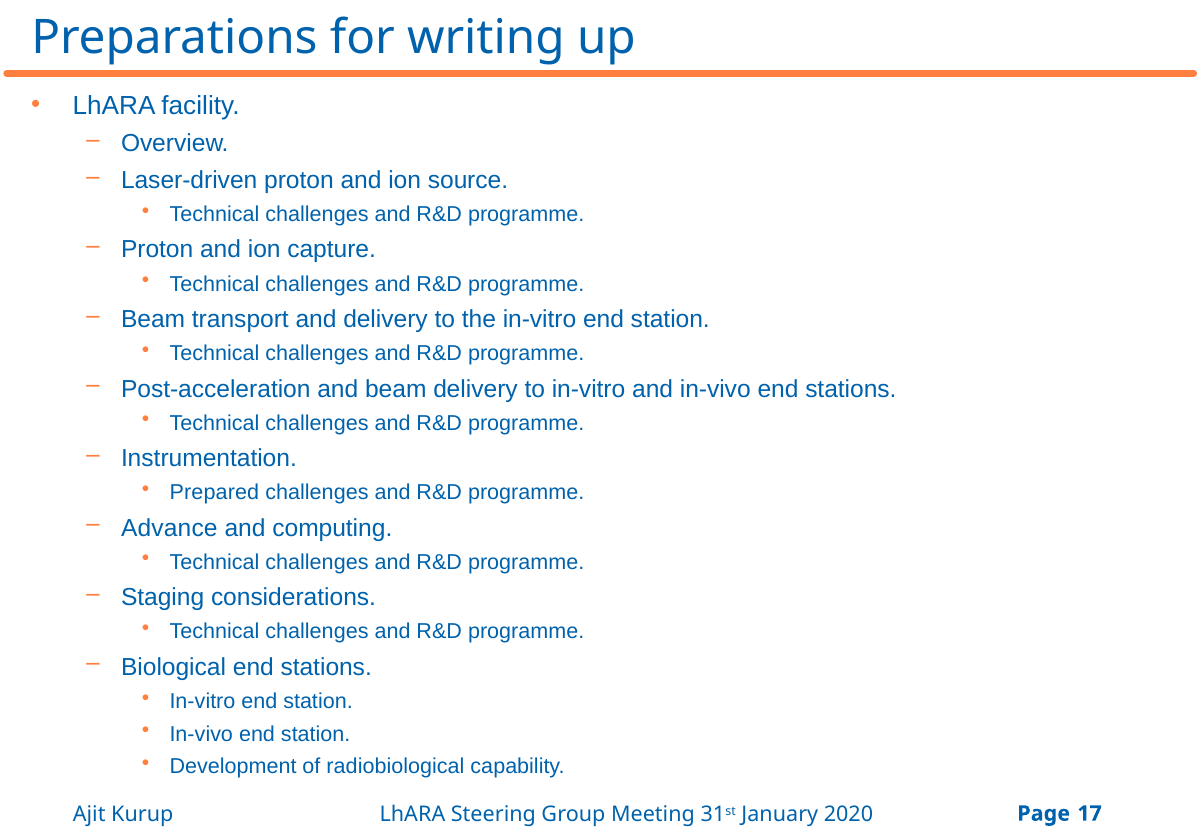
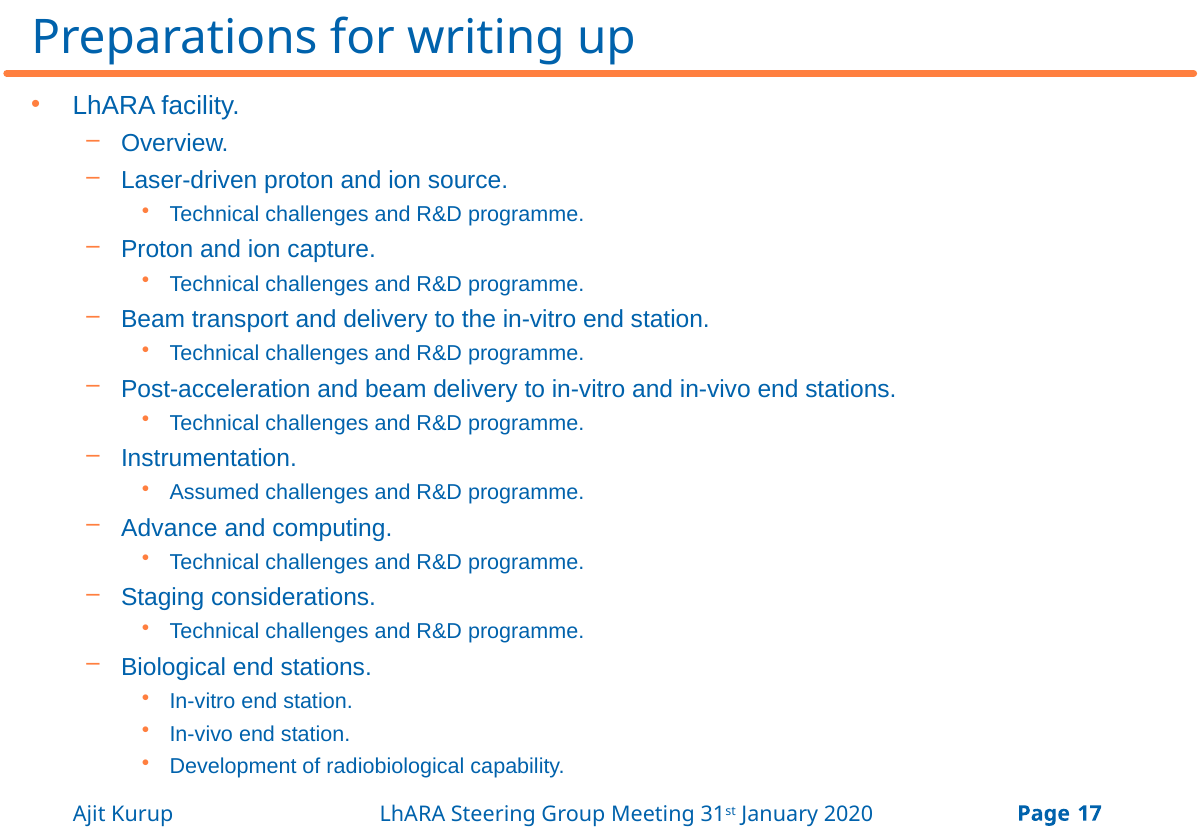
Prepared: Prepared -> Assumed (214, 493)
